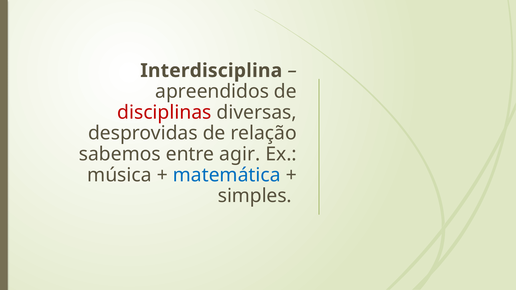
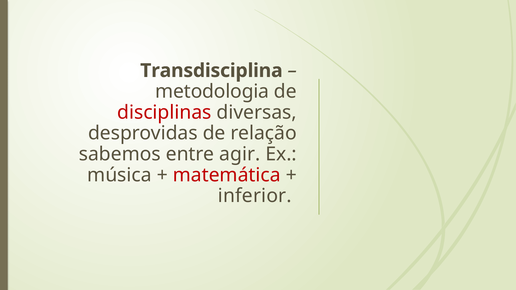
Interdisciplina: Interdisciplina -> Transdisciplina (211, 71)
apreendidos: apreendidos -> metodologia (212, 92)
matemática colour: blue -> red (227, 175)
simples: simples -> inferior (255, 196)
